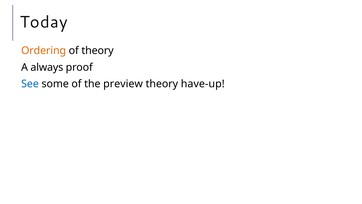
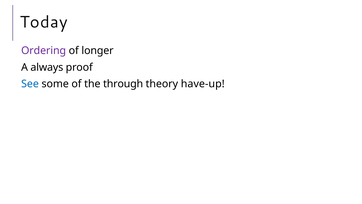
Ordering colour: orange -> purple (44, 50)
of theory: theory -> longer (98, 50)
preview: preview -> through (123, 84)
